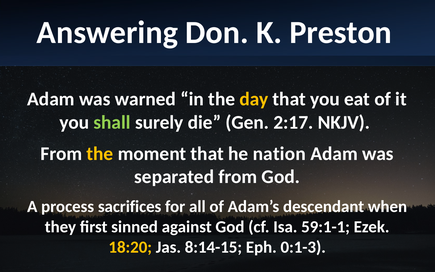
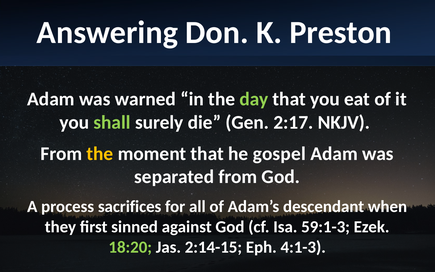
day colour: yellow -> light green (254, 99)
nation: nation -> gospel (279, 154)
59:1-1: 59:1-1 -> 59:1-3 (326, 227)
18:20 colour: yellow -> light green (130, 247)
8:14-15: 8:14-15 -> 2:14-15 (213, 247)
0:1-3: 0:1-3 -> 4:1-3 (303, 247)
